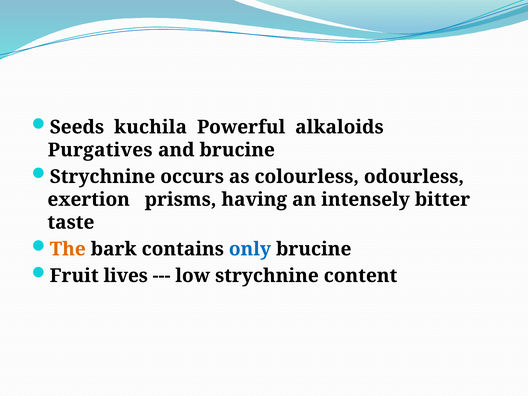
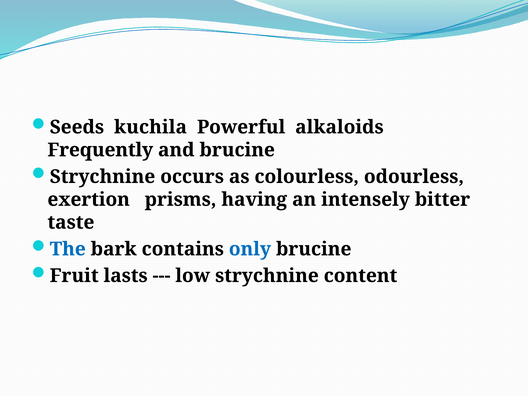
Purgatives: Purgatives -> Frequently (100, 150)
The colour: orange -> blue (68, 249)
lives: lives -> lasts (126, 276)
